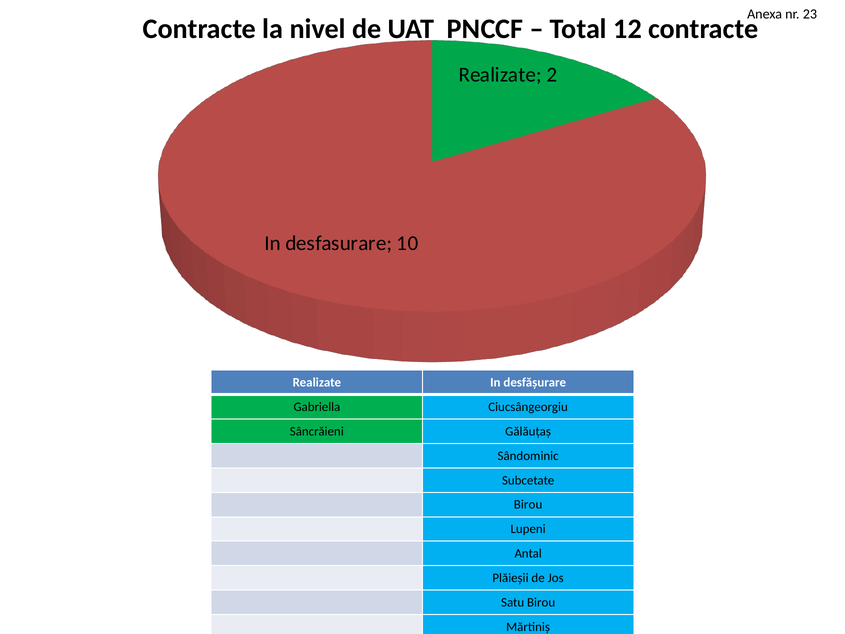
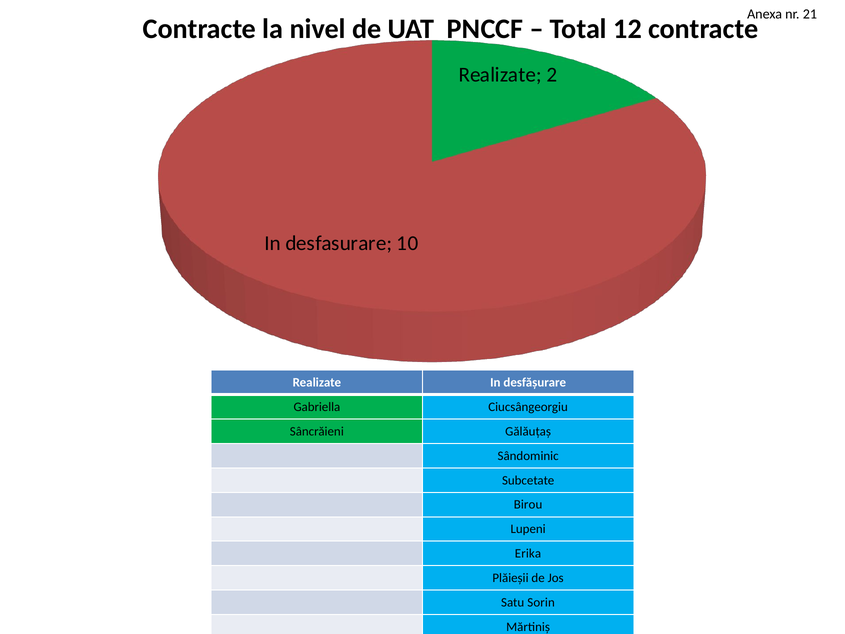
23: 23 -> 21 (810, 14)
Antal: Antal -> Erika (528, 553)
Satu Birou: Birou -> Sorin (541, 602)
